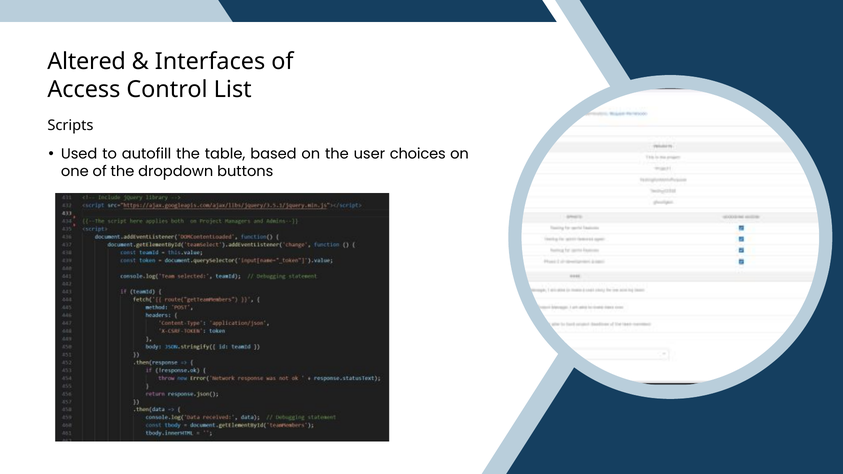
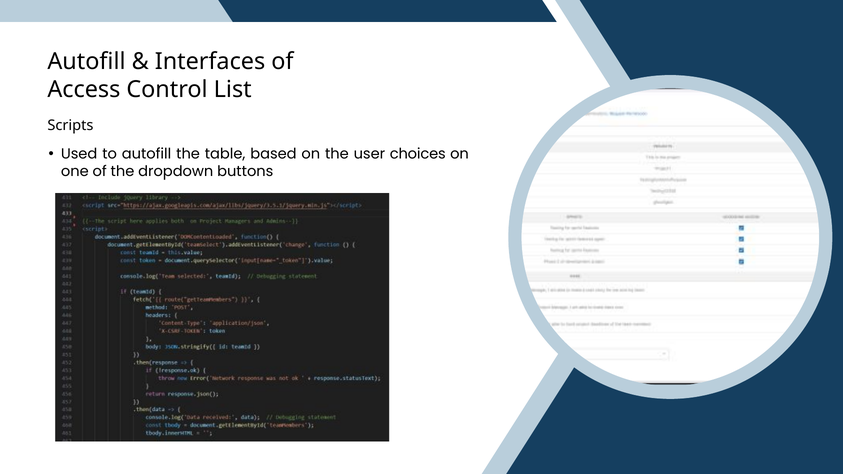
Altered: Altered -> Autofill (87, 61)
